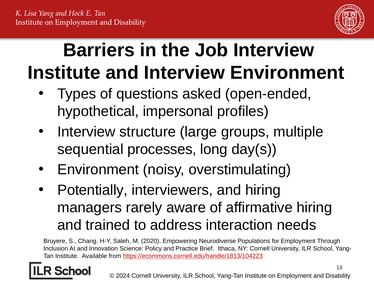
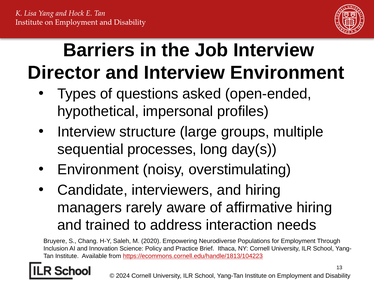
Institute: Institute -> Director (64, 73)
Potentially: Potentially -> Candidate (92, 190)
